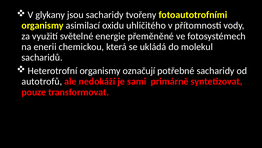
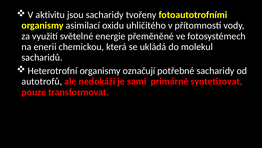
glykany: glykany -> aktivitu (50, 15)
